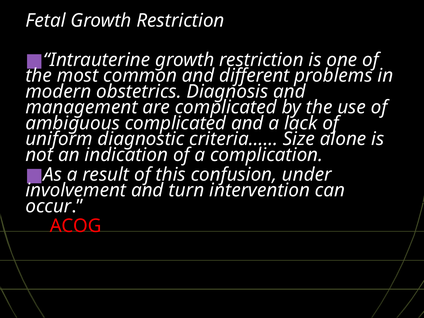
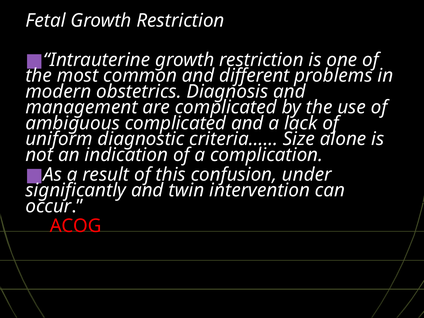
involvement: involvement -> significantly (76, 190)
turn: turn -> twin (186, 190)
